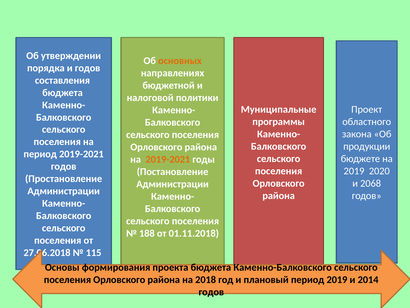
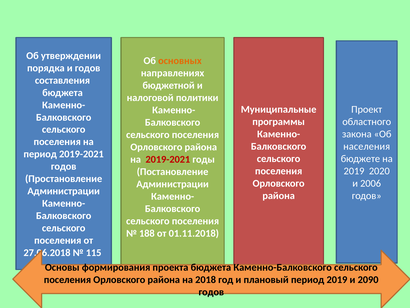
продукции: продукции -> населения (367, 146)
2019-2021 colour: orange -> red (168, 159)
2068: 2068 -> 2006 (371, 183)
2014: 2014 -> 2090 (368, 279)
